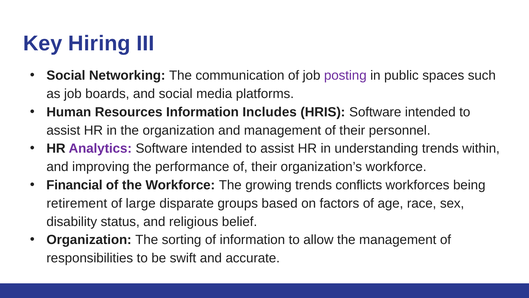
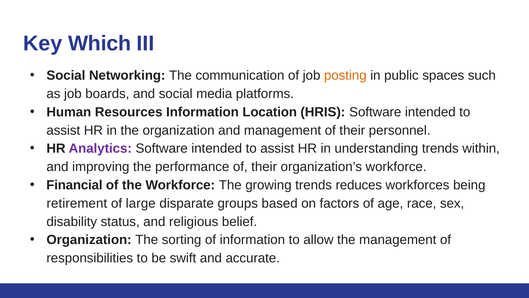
Hiring: Hiring -> Which (100, 43)
posting colour: purple -> orange (345, 75)
Includes: Includes -> Location (270, 112)
conflicts: conflicts -> reduces (359, 185)
